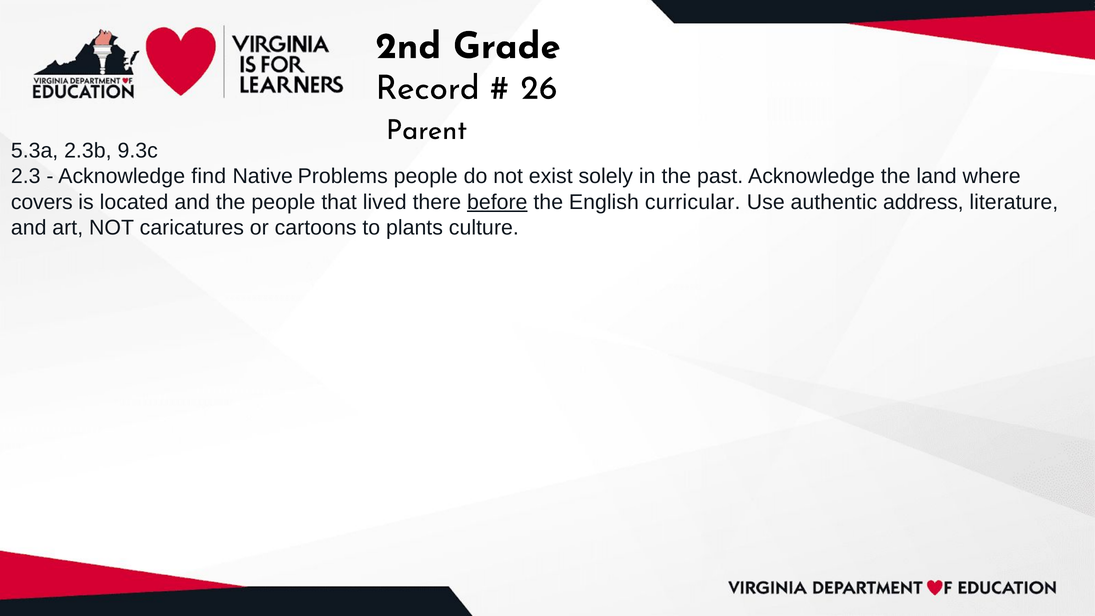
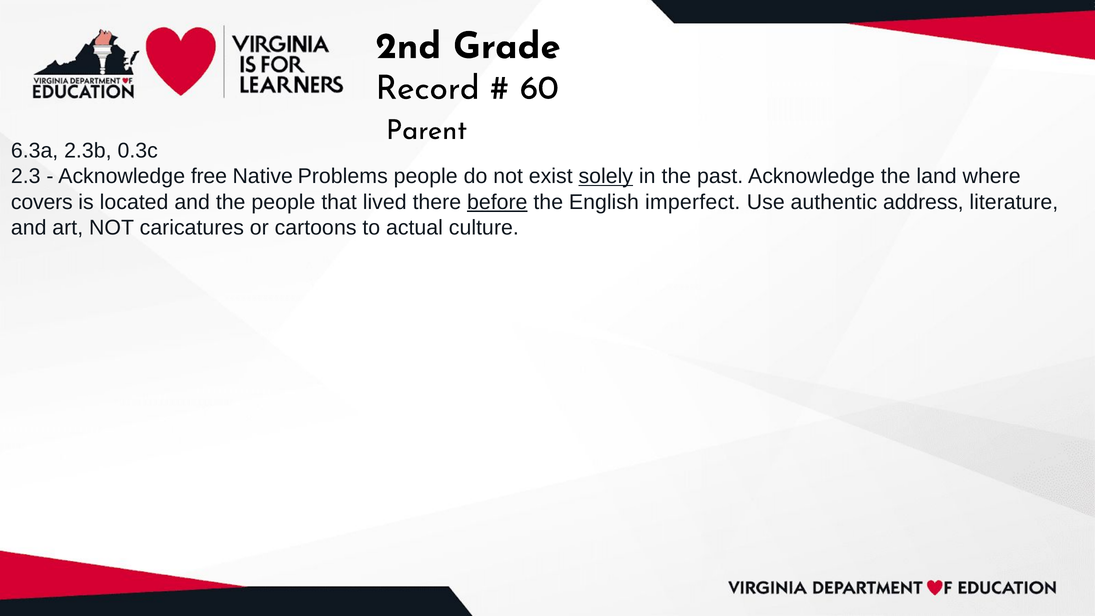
26: 26 -> 60 (539, 88)
5.3a: 5.3a -> 6.3a (35, 151)
9.3c: 9.3c -> 0.3c (138, 151)
find: find -> free (209, 176)
solely underline: none -> present (606, 176)
curricular: curricular -> imperfect (693, 202)
plants: plants -> actual (415, 228)
